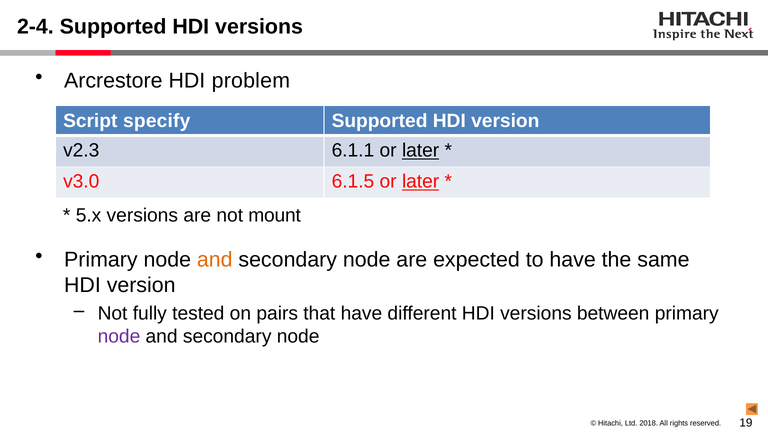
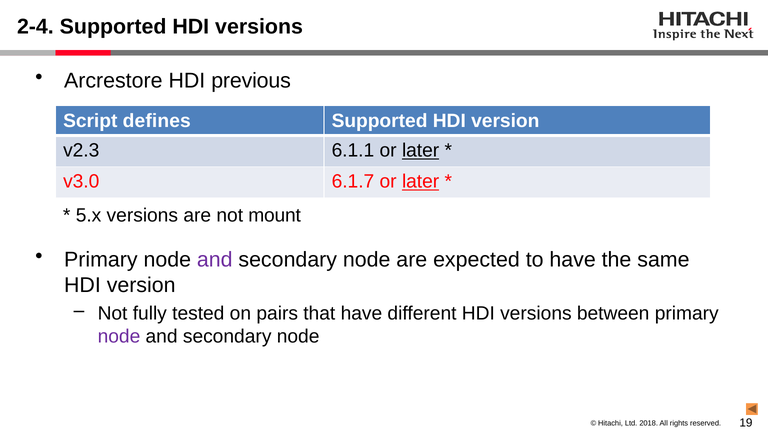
problem: problem -> previous (251, 81)
specify: specify -> defines (157, 121)
6.1.5: 6.1.5 -> 6.1.7 (353, 182)
and colour: orange -> purple (215, 260)
